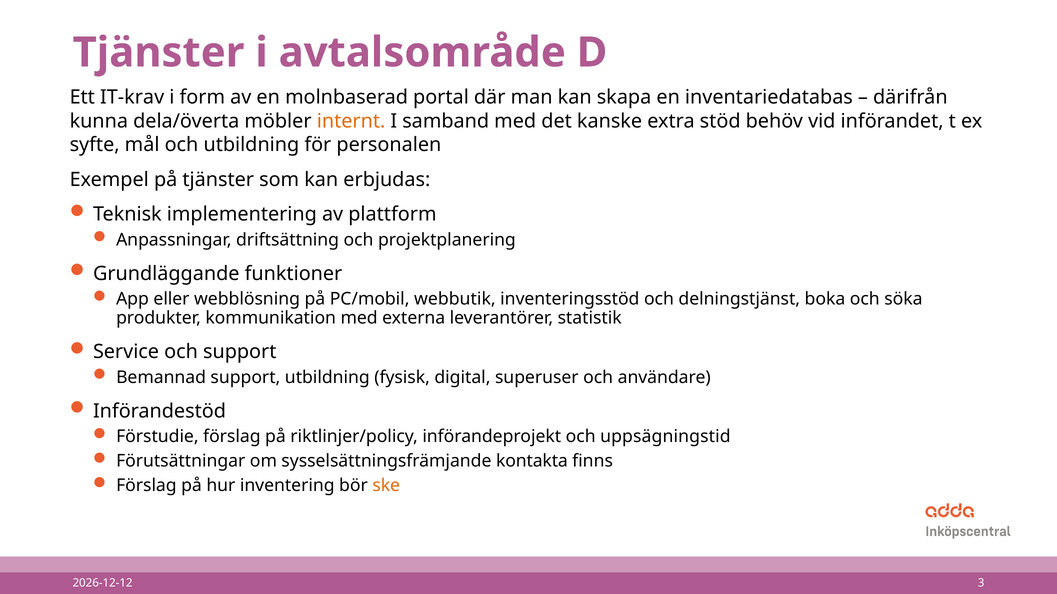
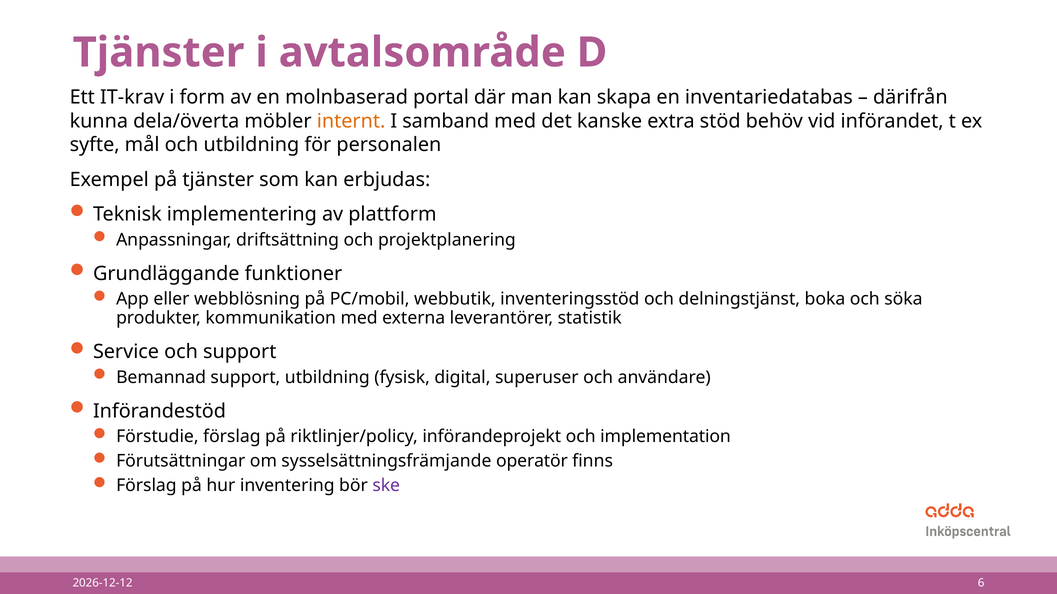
uppsägningstid: uppsägningstid -> implementation (666, 437)
kontakta: kontakta -> operatör (532, 461)
ske colour: orange -> purple (386, 486)
3: 3 -> 6 (981, 583)
